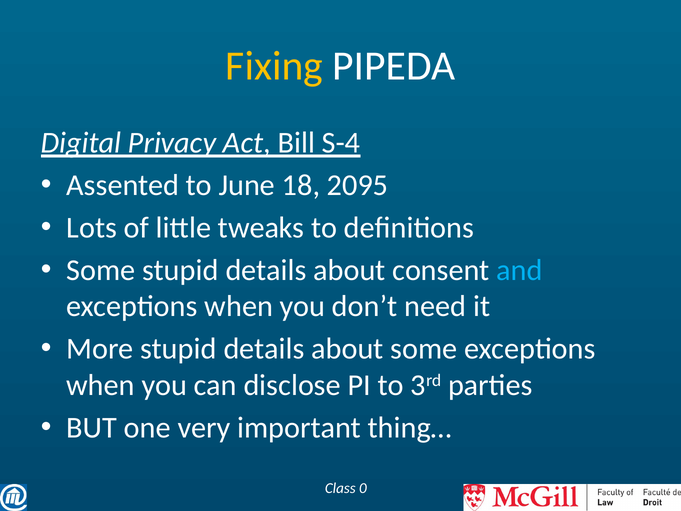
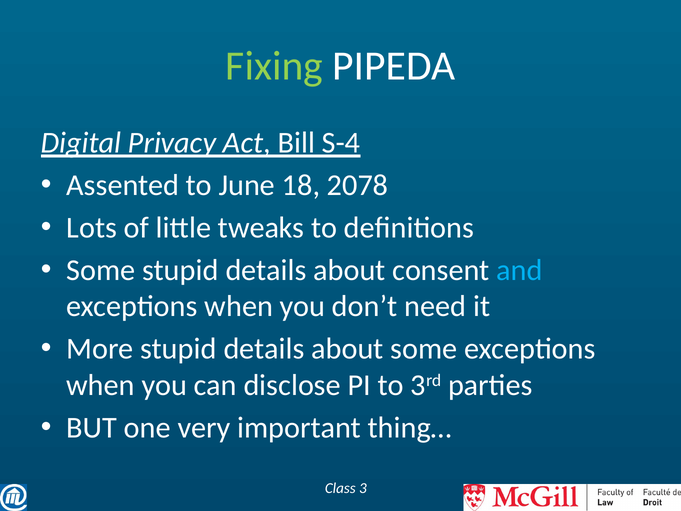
Fixing colour: yellow -> light green (274, 66)
2095: 2095 -> 2078 (358, 185)
0: 0 -> 3 (363, 488)
